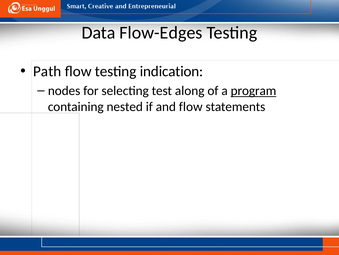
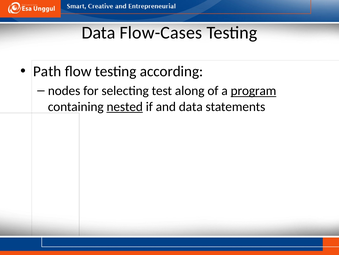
Flow-Edges: Flow-Edges -> Flow-Cases (161, 33)
indication: indication -> according (171, 71)
nested underline: none -> present (125, 106)
and flow: flow -> data (191, 106)
